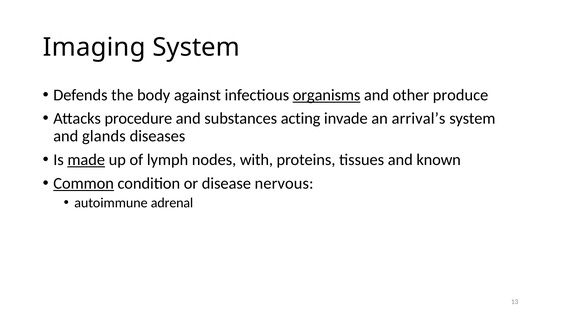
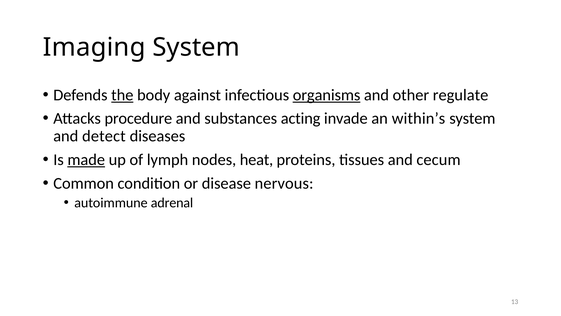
the underline: none -> present (122, 95)
produce: produce -> regulate (461, 95)
arrival’s: arrival’s -> within’s (419, 118)
glands: glands -> detect (104, 136)
with: with -> heat (256, 160)
known: known -> cecum (439, 160)
Common underline: present -> none (84, 183)
